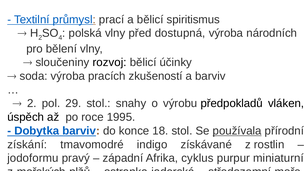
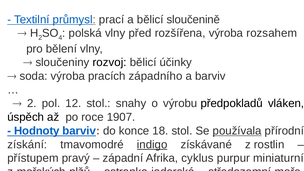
spiritismus: spiritismus -> sloučenině (193, 20)
dostupná: dostupná -> rozšířena (180, 33)
národních: národních -> rozsahem (272, 33)
zkušeností: zkušeností -> západního (156, 76)
29: 29 -> 12 (73, 103)
1995: 1995 -> 1907 (121, 117)
Dobytka: Dobytka -> Hodnoty (37, 131)
indigo underline: none -> present (152, 145)
jodoformu: jodoformu -> přístupem (33, 158)
